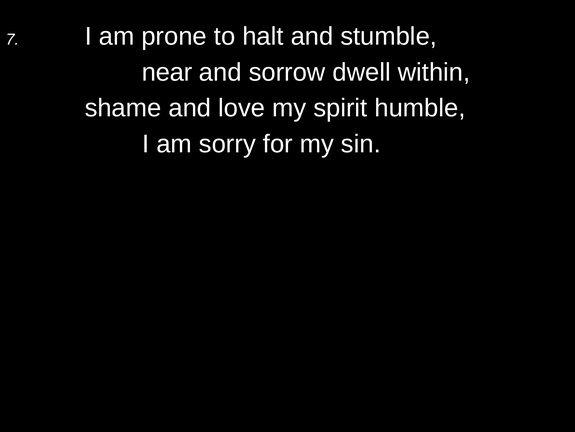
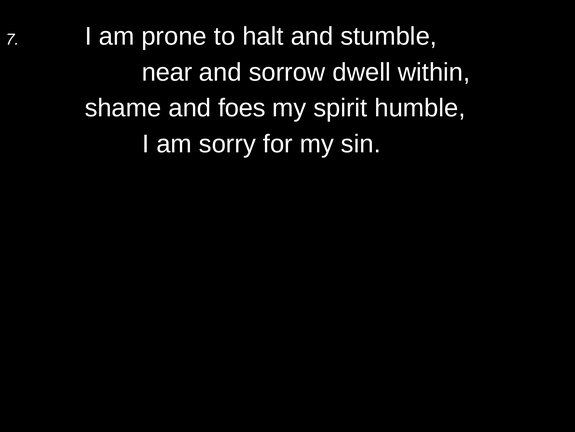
love: love -> foes (242, 108)
